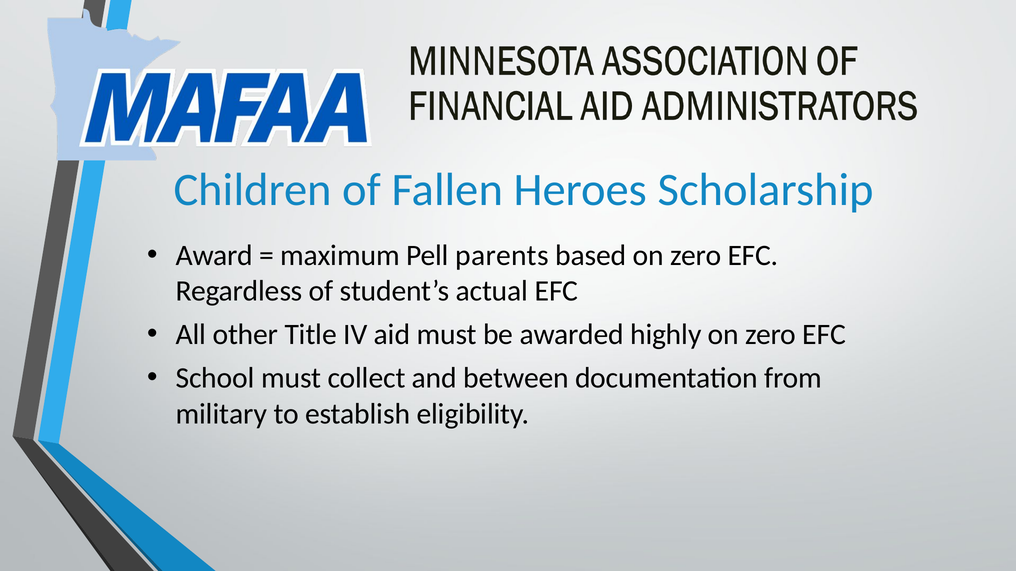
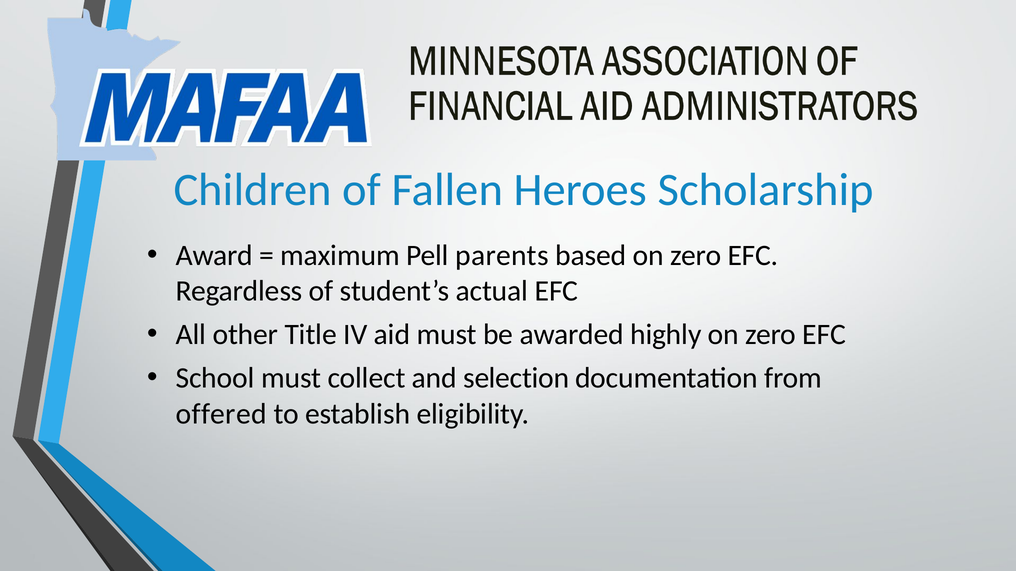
between: between -> selection (516, 379)
military: military -> offered (221, 414)
